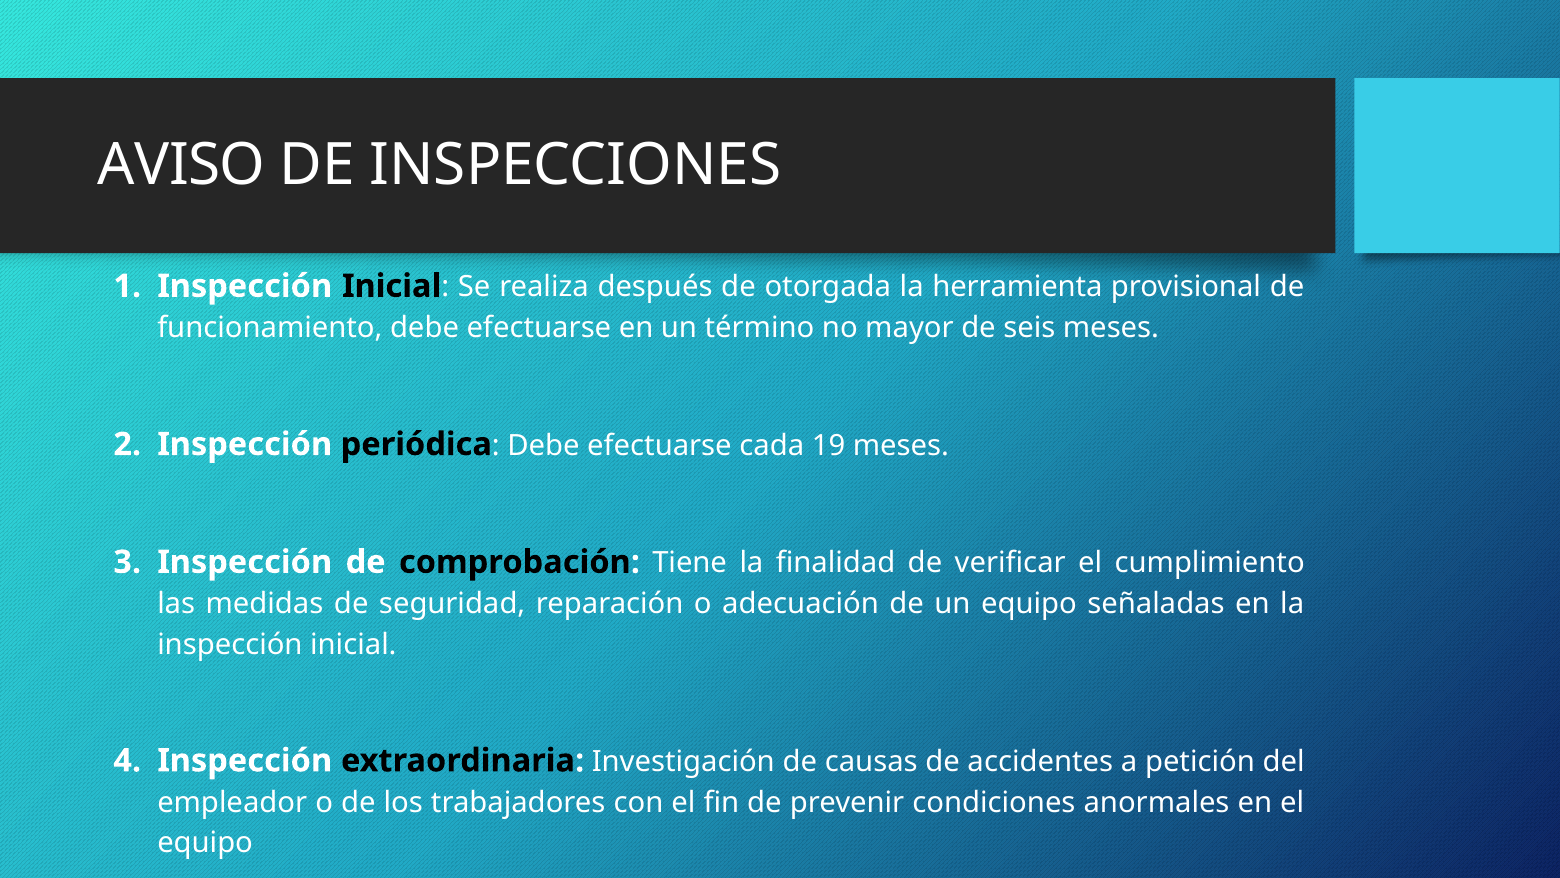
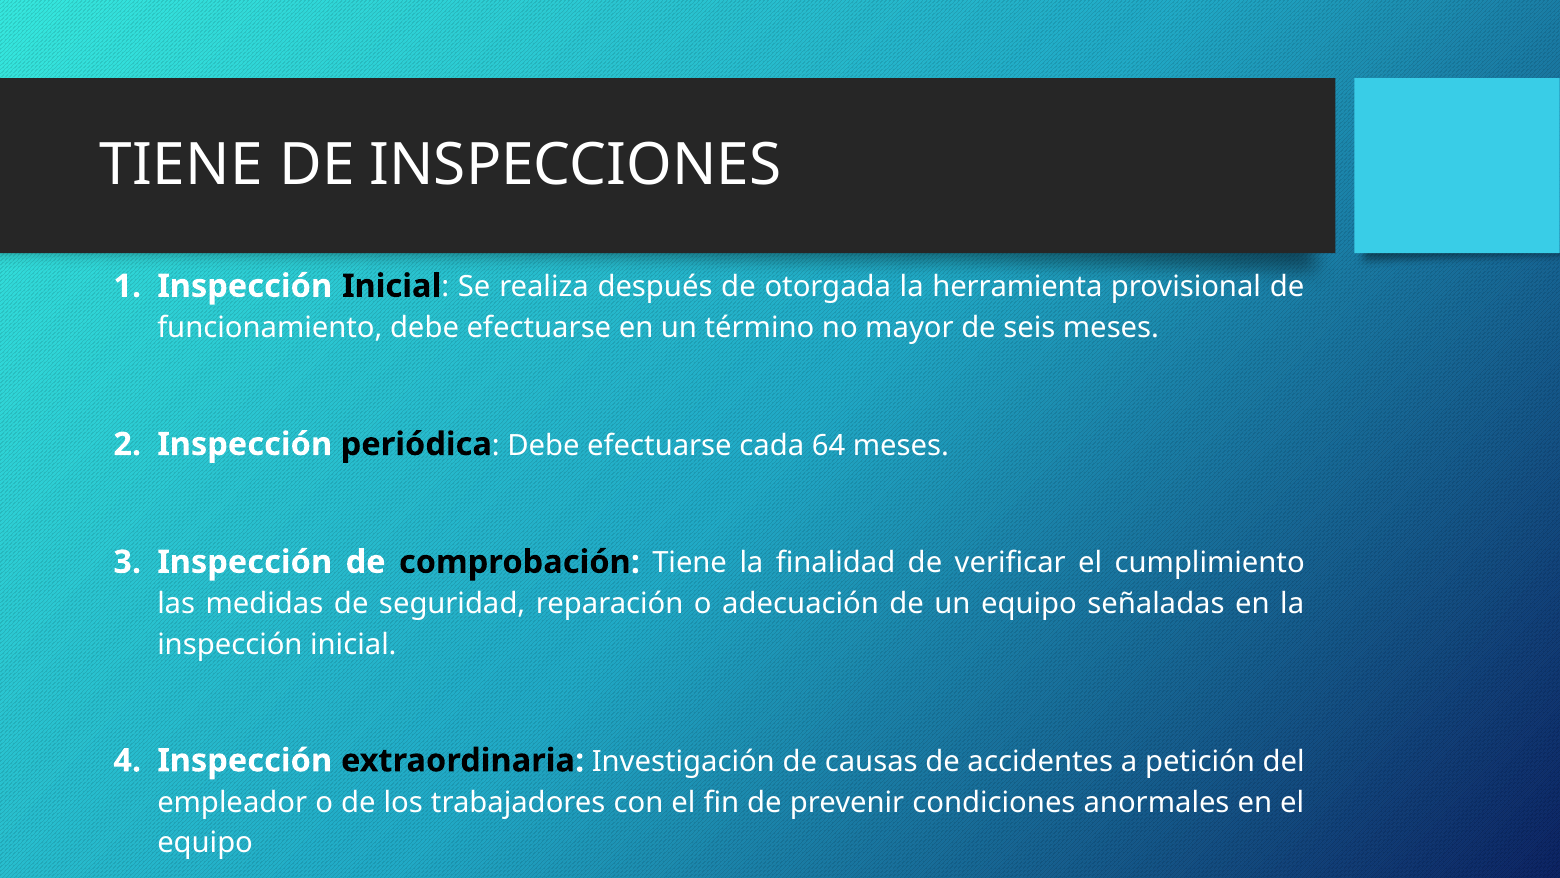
AVISO: AVISO -> TIENE (181, 165)
19: 19 -> 64 (829, 445)
